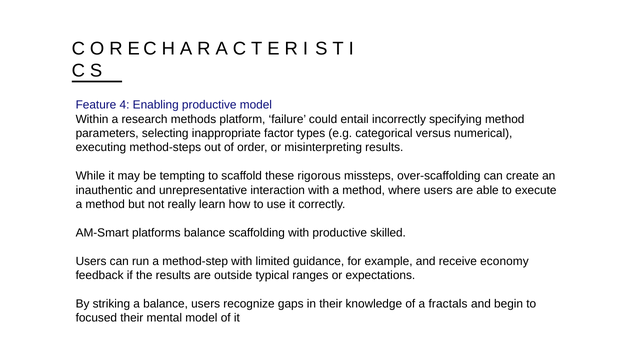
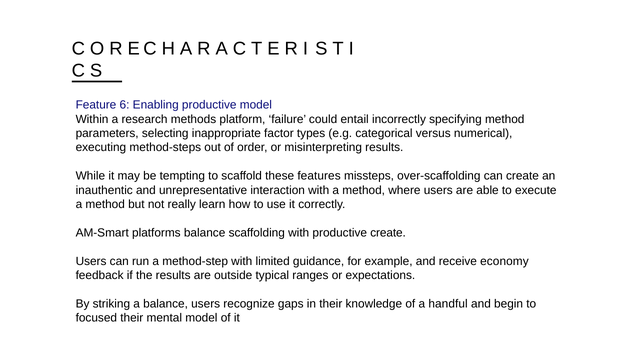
4: 4 -> 6 (125, 105)
rigorous: rigorous -> features (319, 176)
productive skilled: skilled -> create (388, 233)
fractals: fractals -> handful (448, 304)
